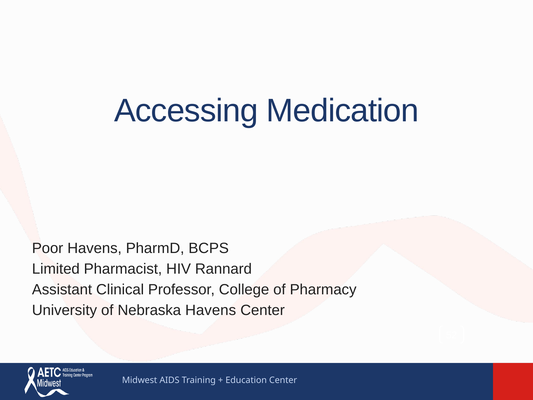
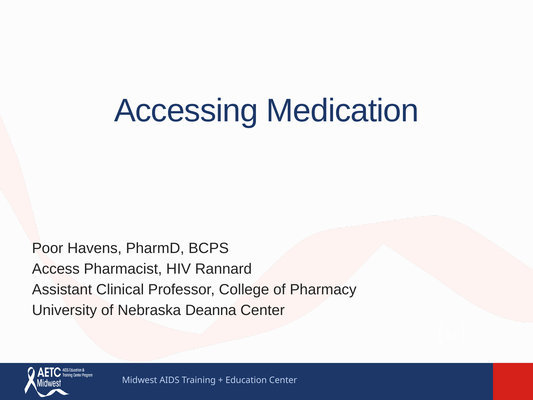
Limited: Limited -> Access (56, 269)
Nebraska Havens: Havens -> Deanna (211, 310)
